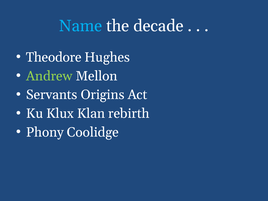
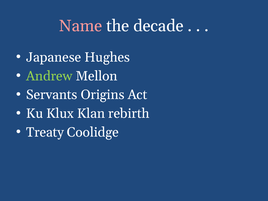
Name colour: light blue -> pink (81, 26)
Theodore: Theodore -> Japanese (54, 57)
Phony: Phony -> Treaty (45, 132)
